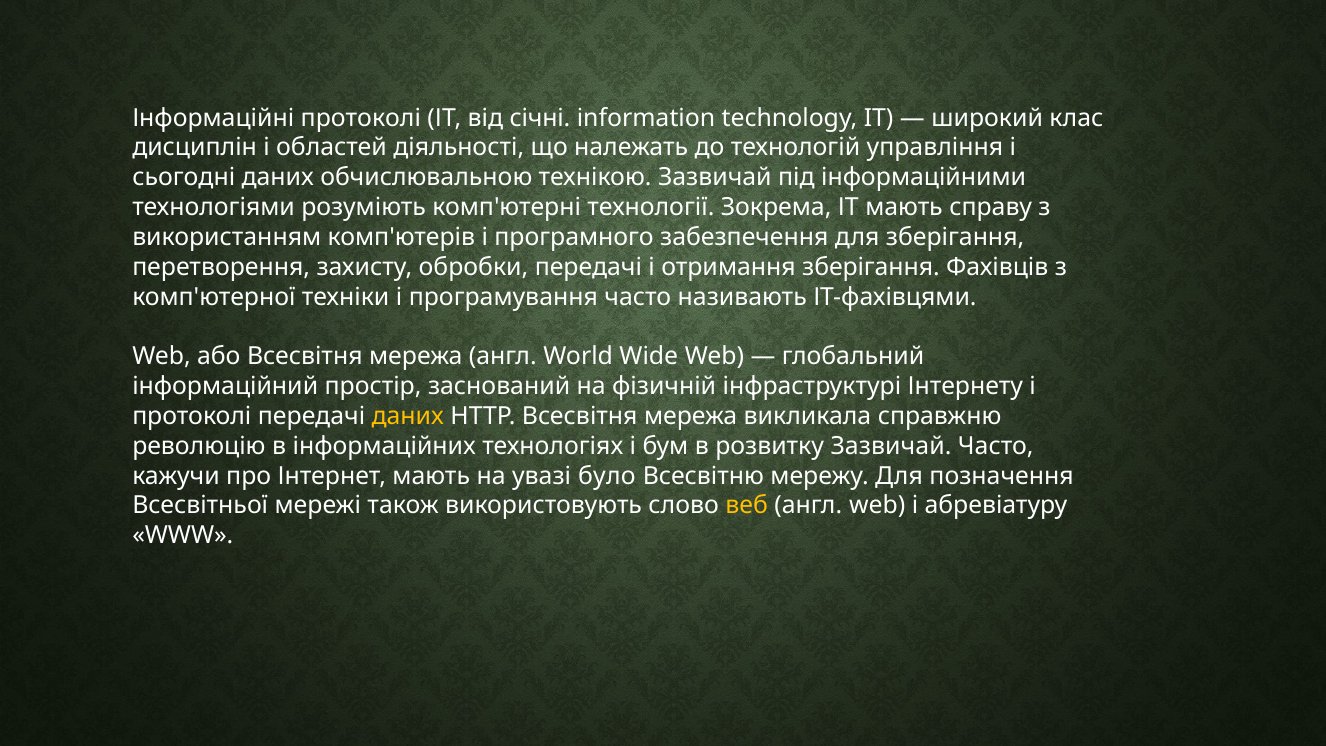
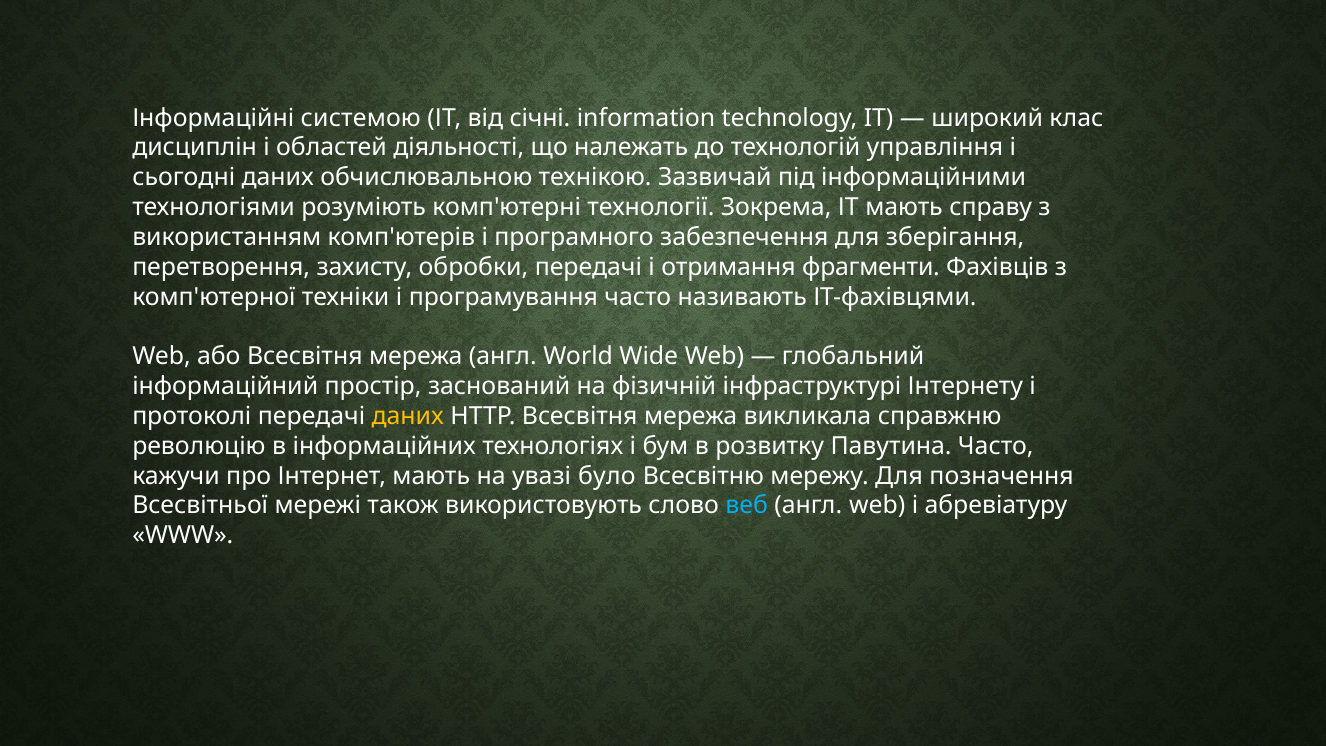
Інформаційні протоколі: протоколі -> системою (361, 118)
отримання зберігання: зберігання -> фрагменти (871, 267)
розвитку Зазвичай: Зазвичай -> Павутина (891, 446)
веб colour: yellow -> light blue (747, 506)
